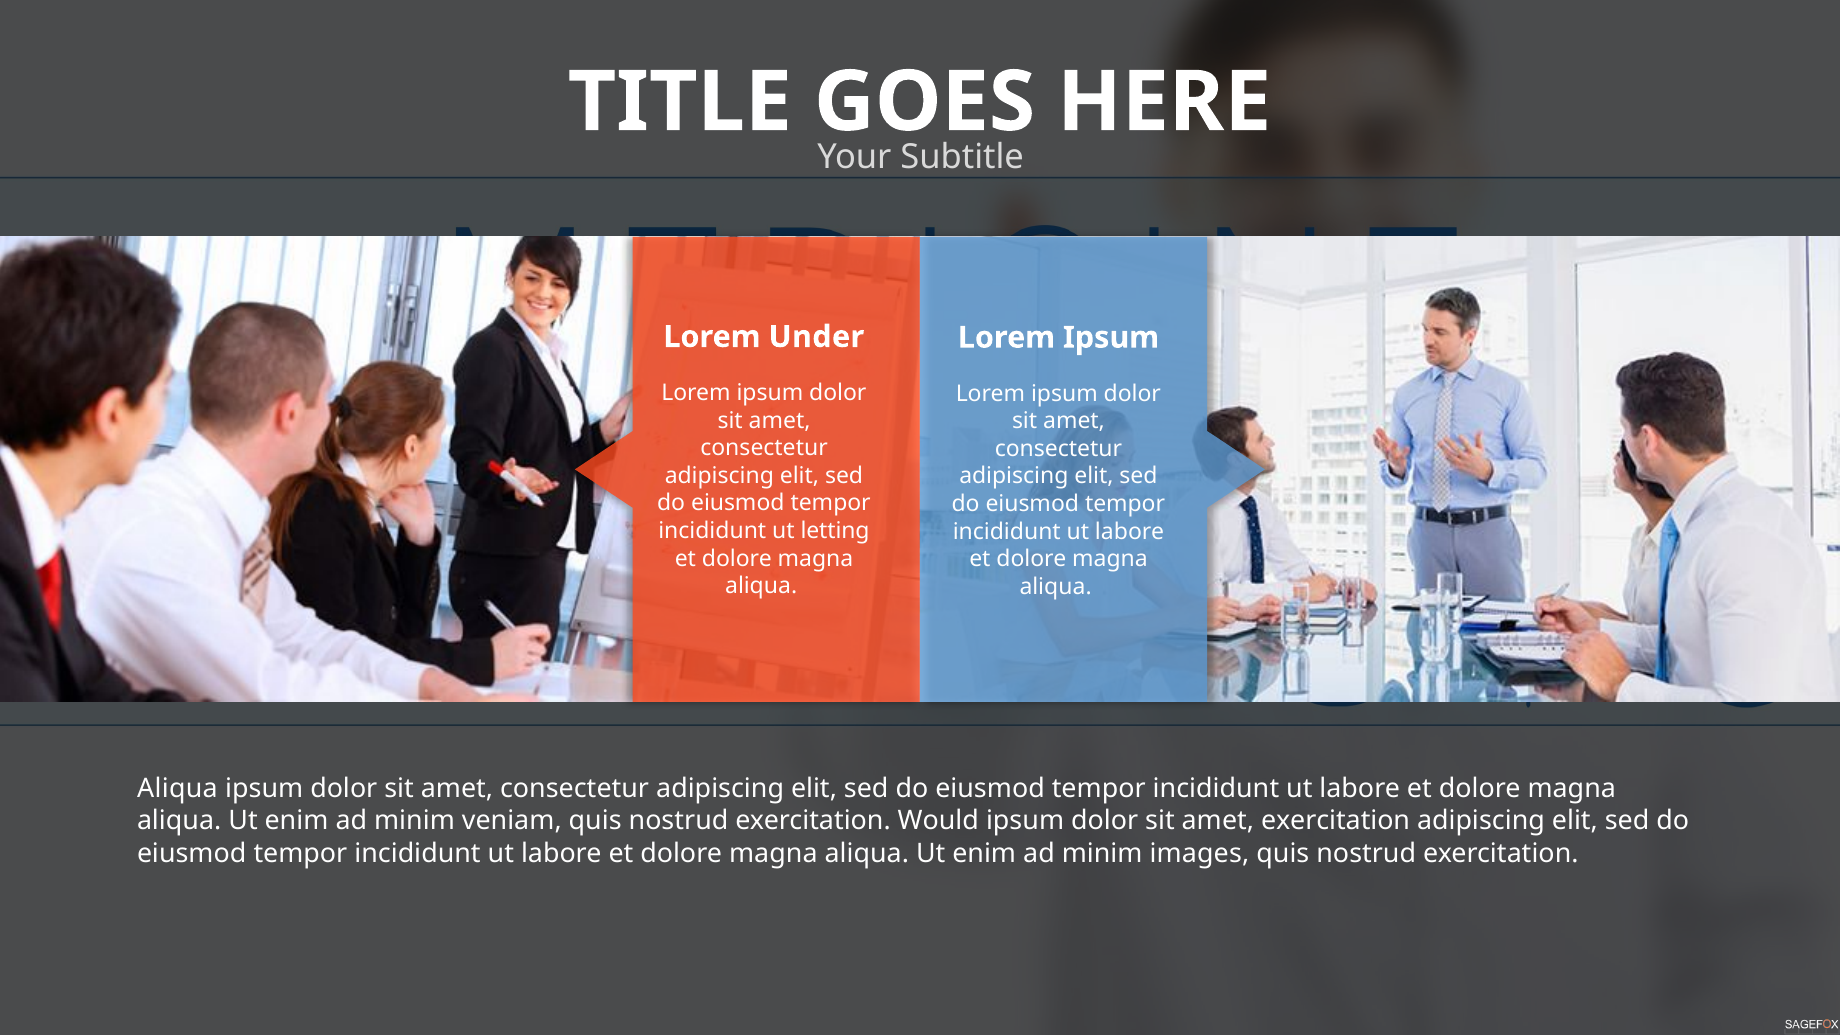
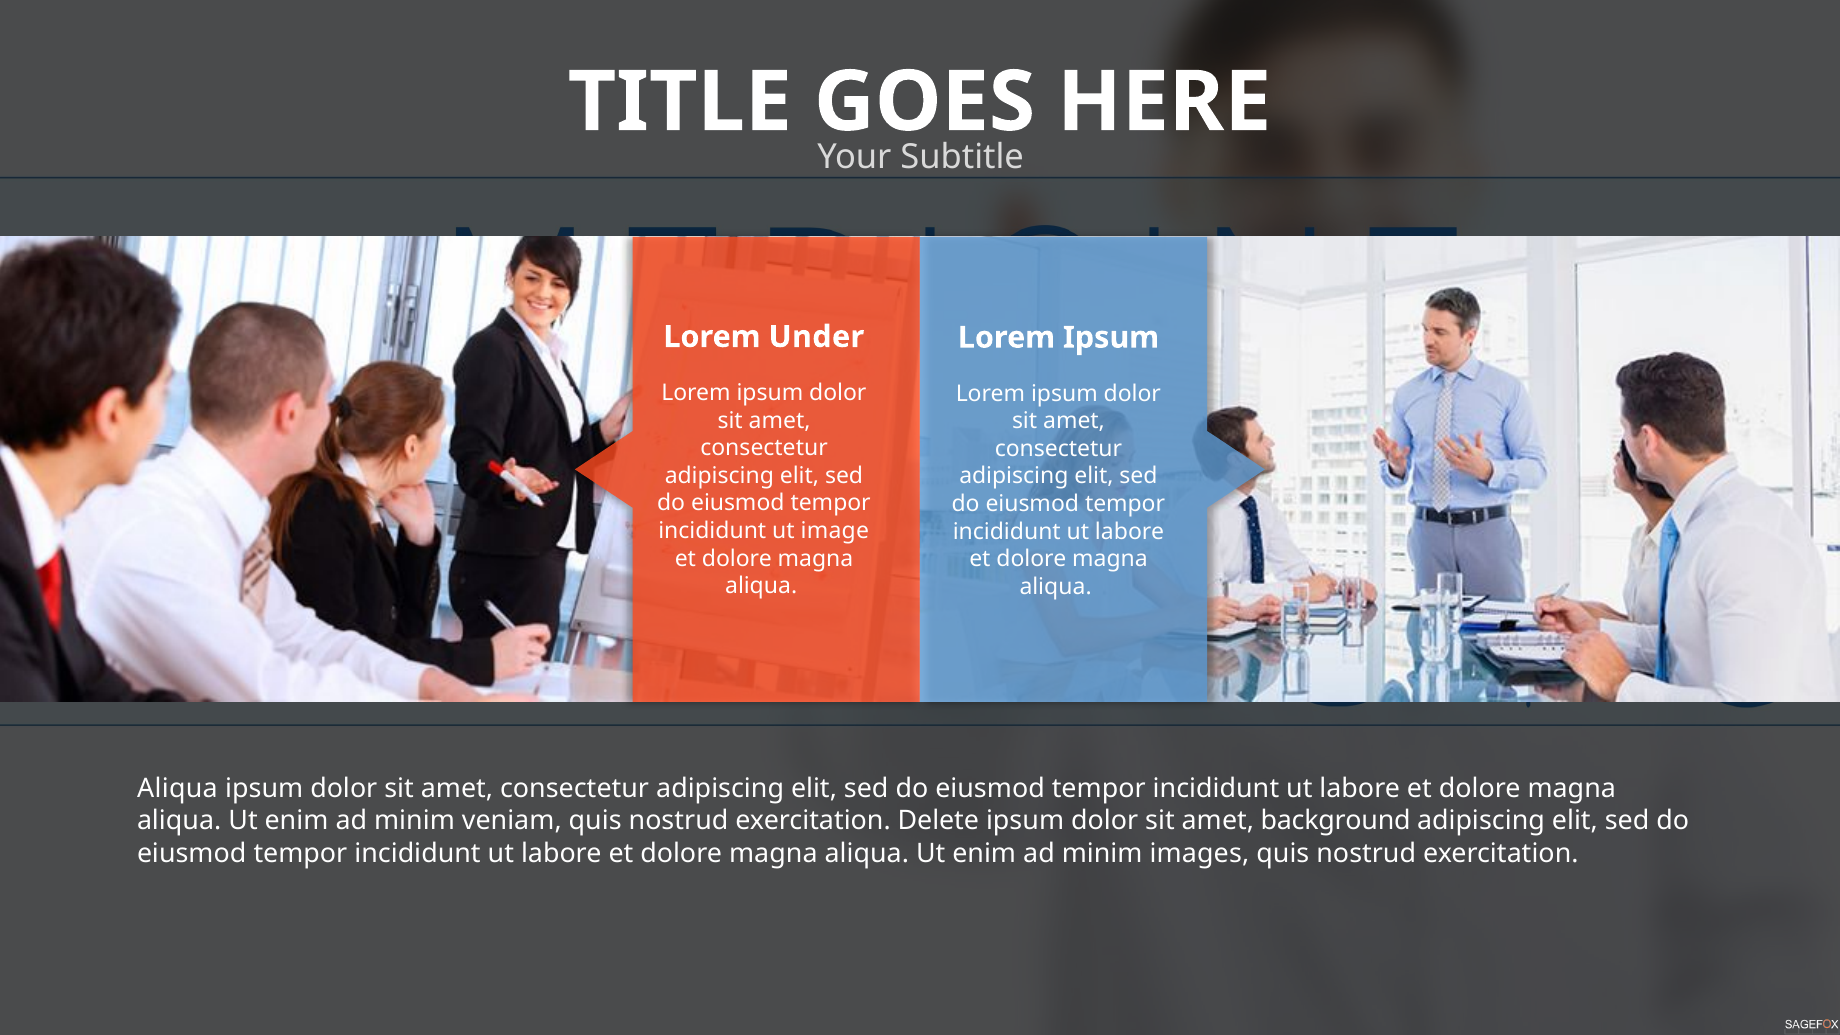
letting: letting -> image (835, 531)
Would: Would -> Delete (938, 821)
amet exercitation: exercitation -> background (1336, 821)
